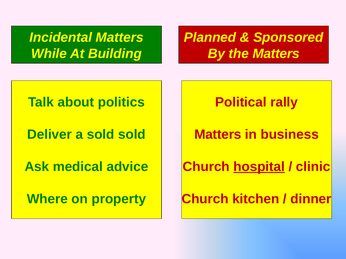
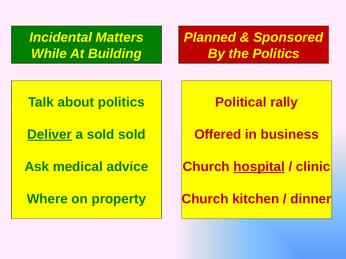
the Matters: Matters -> Politics (276, 54)
Deliver underline: none -> present (50, 135)
Matters: Matters -> Offered (218, 135)
